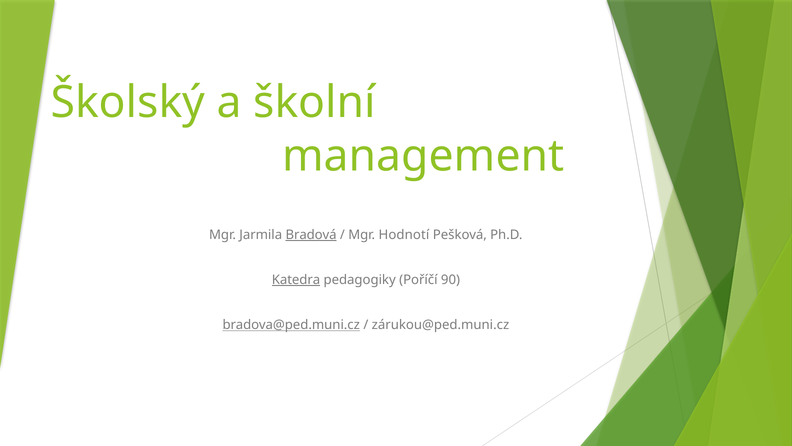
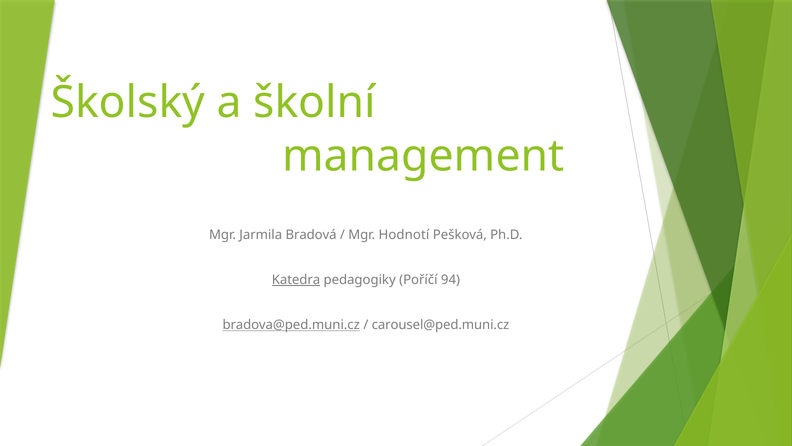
Bradová underline: present -> none (311, 235)
90: 90 -> 94 (450, 279)
zárukou@ped.muni.cz: zárukou@ped.muni.cz -> carousel@ped.muni.cz (441, 324)
